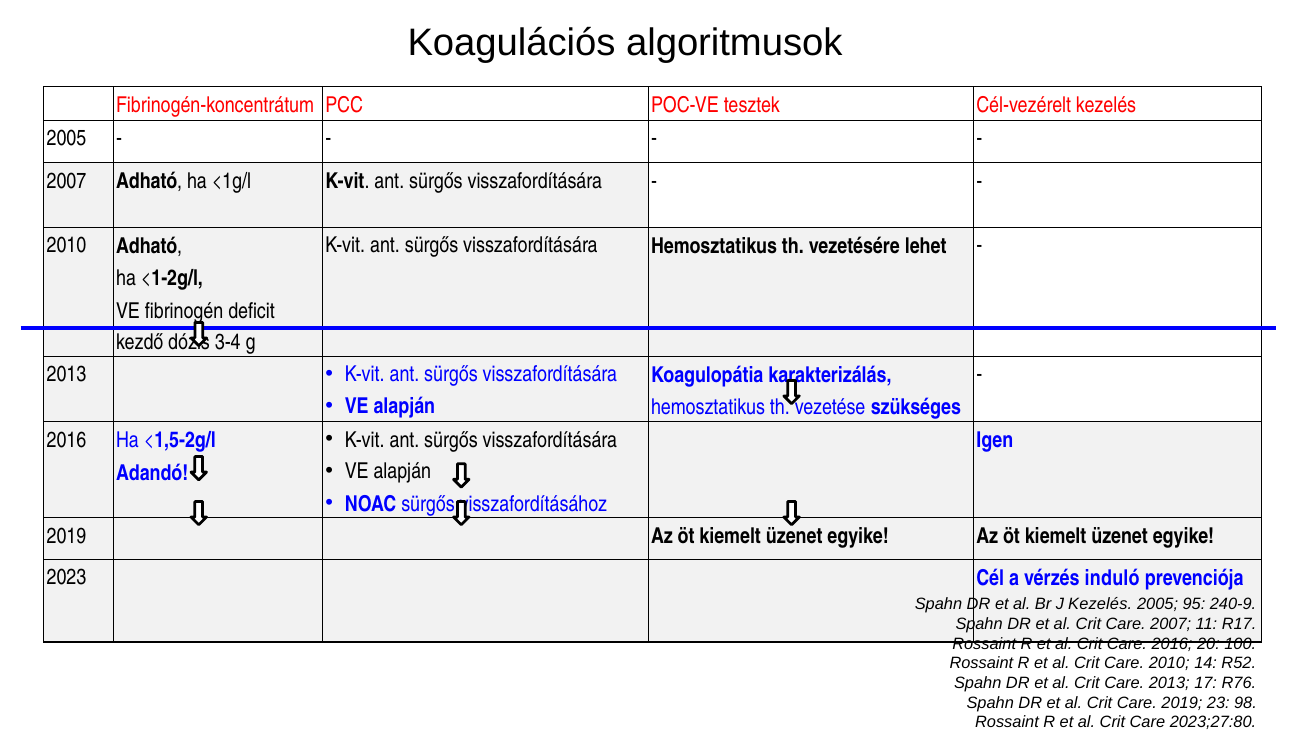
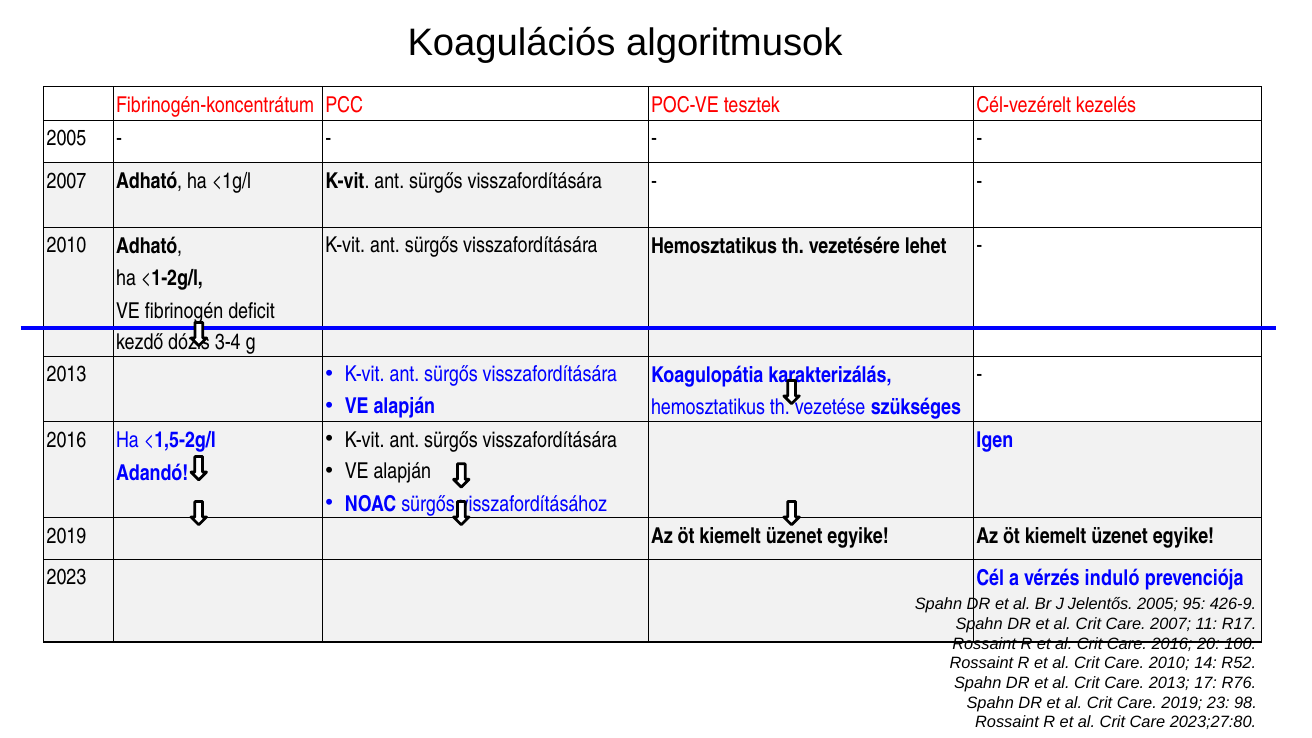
J Kezelés: Kezelés -> Jelentős (1100, 604)
240-9: 240-9 -> 426-9 (1233, 604)
